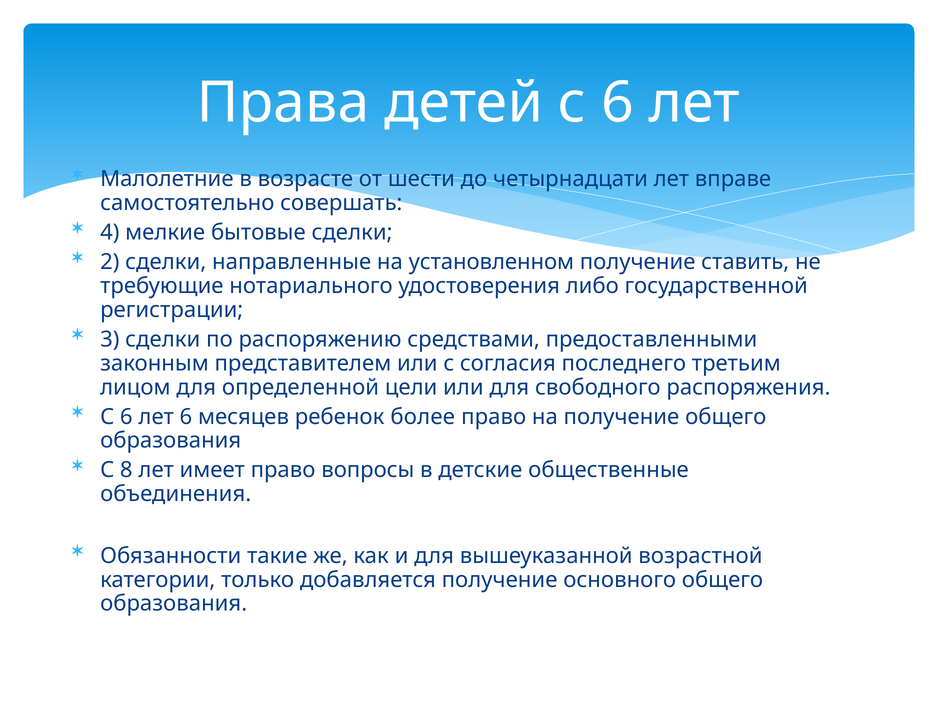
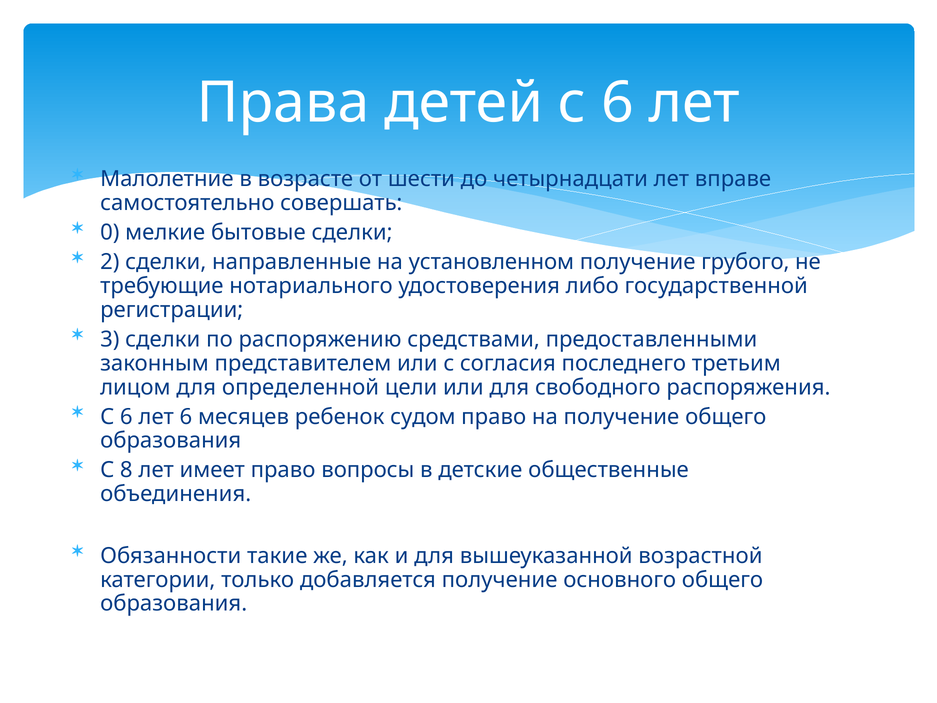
4: 4 -> 0 (110, 232)
ставить: ставить -> грубого (745, 262)
более: более -> судом (423, 417)
